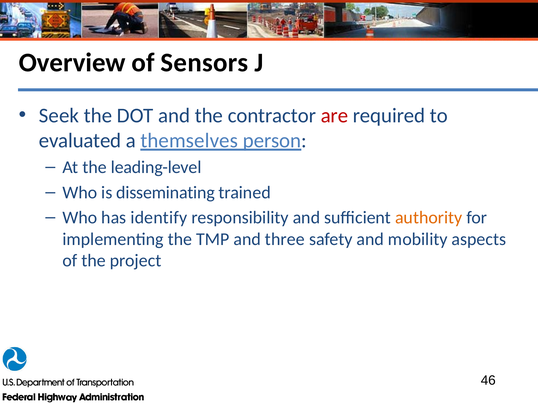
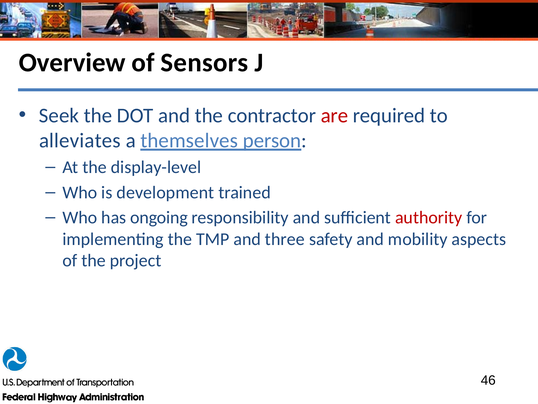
evaluated: evaluated -> alleviates (80, 140)
leading-level: leading-level -> display-level (156, 167)
disseminating: disseminating -> development (165, 192)
identify: identify -> ongoing (159, 217)
authority colour: orange -> red (429, 217)
